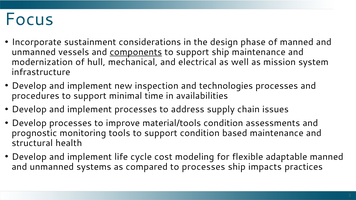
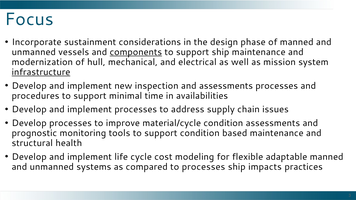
infrastructure underline: none -> present (41, 72)
and technologies: technologies -> assessments (226, 86)
material/tools: material/tools -> material/cycle (172, 123)
